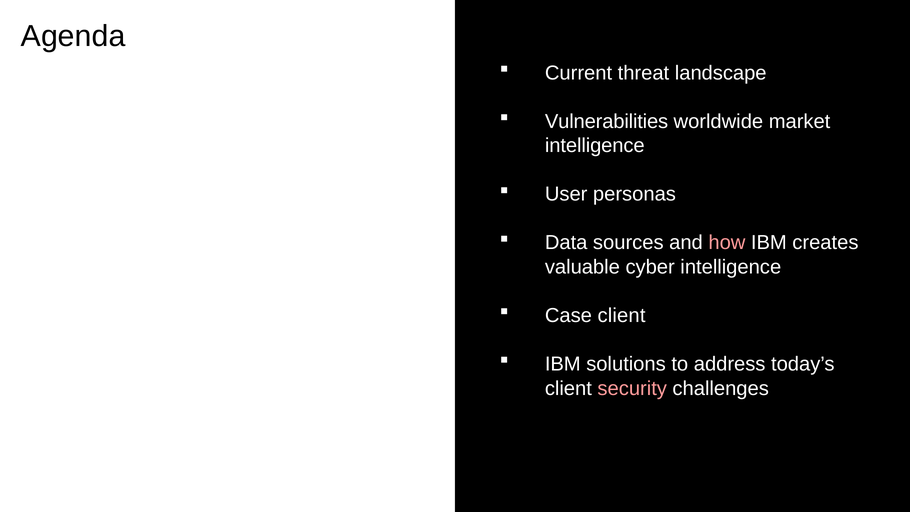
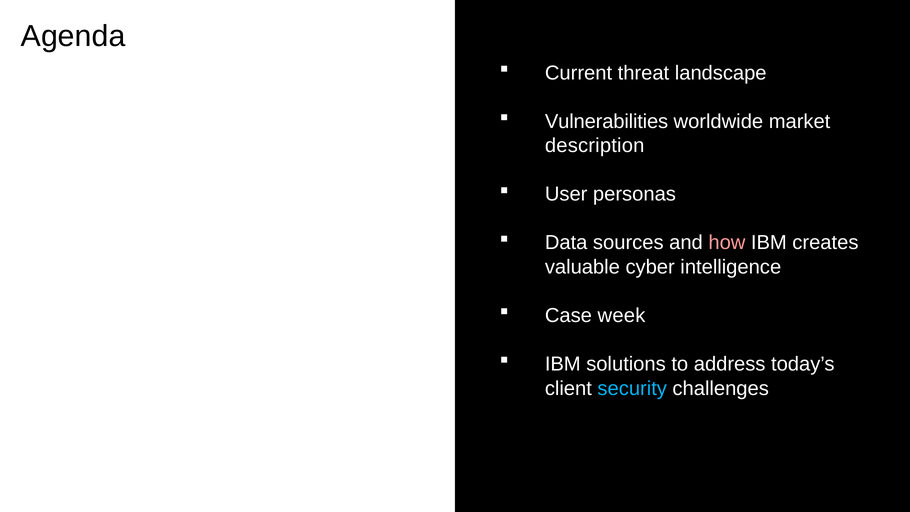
intelligence: intelligence -> description (595, 146)
Case client: client -> week (621, 315)
security colour: pink -> light blue (632, 388)
